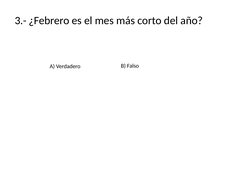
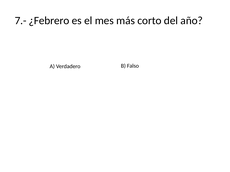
3.-: 3.- -> 7.- (21, 21)
